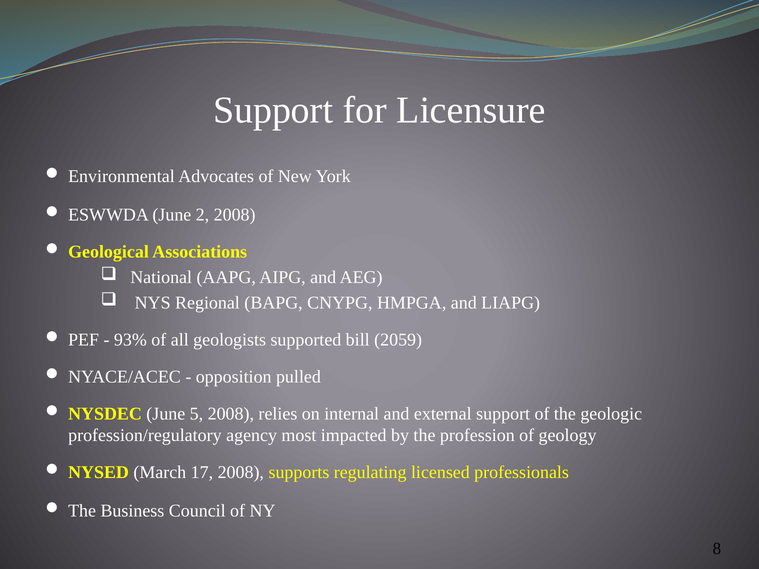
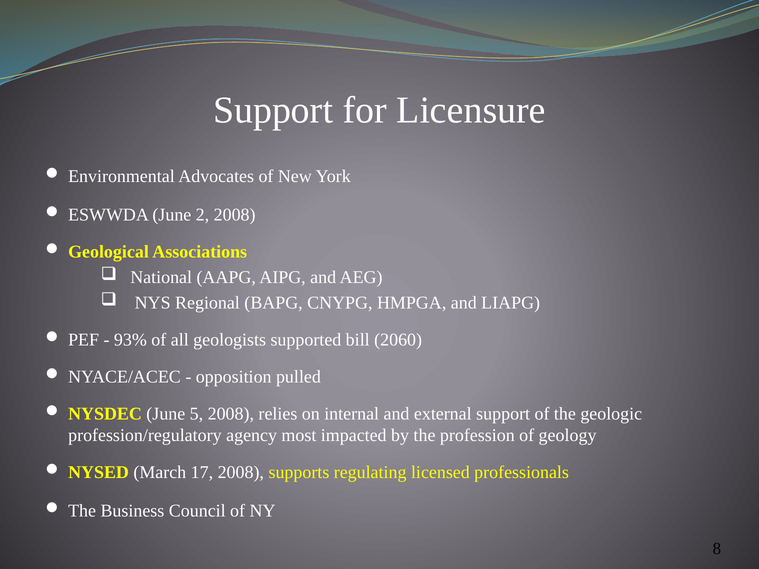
2059: 2059 -> 2060 (398, 340)
